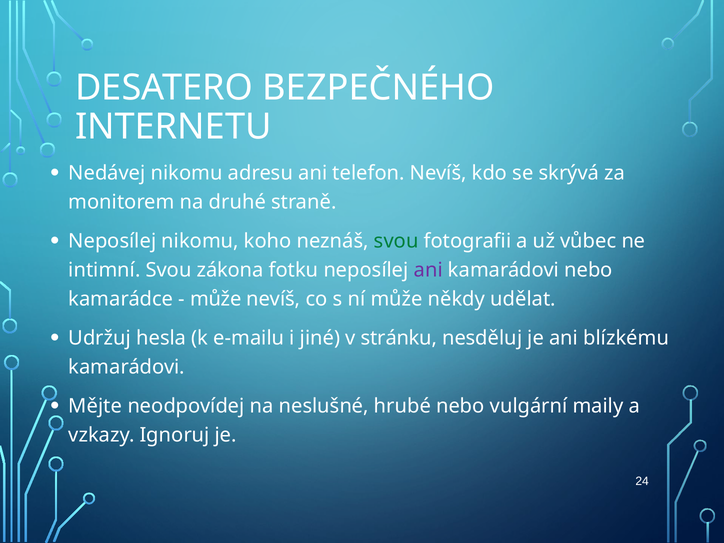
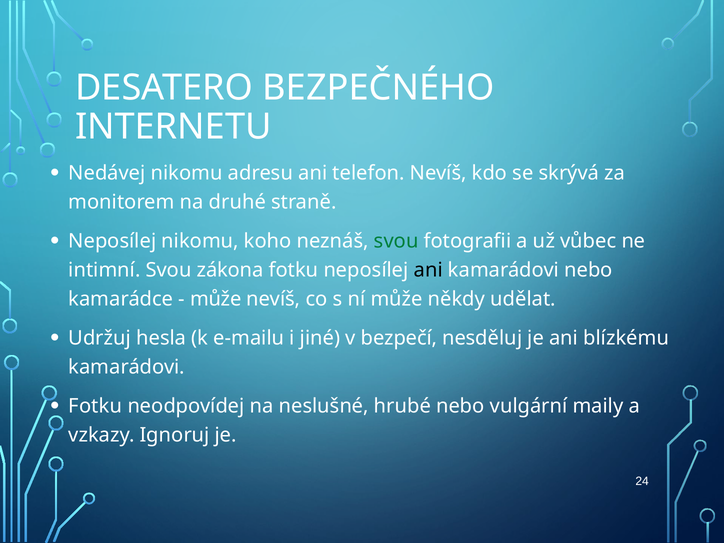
ani colour: purple -> black (428, 270)
stránku: stránku -> bezpečí (399, 338)
Mějte: Mějte -> Fotku (95, 406)
